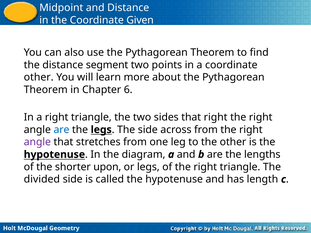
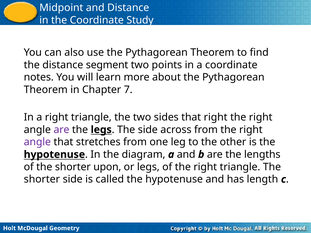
Given: Given -> Study (140, 20)
other: other -> notes (39, 77)
6: 6 -> 7 (128, 90)
are colour: blue -> purple (61, 130)
divided: divided -> shorter (42, 180)
